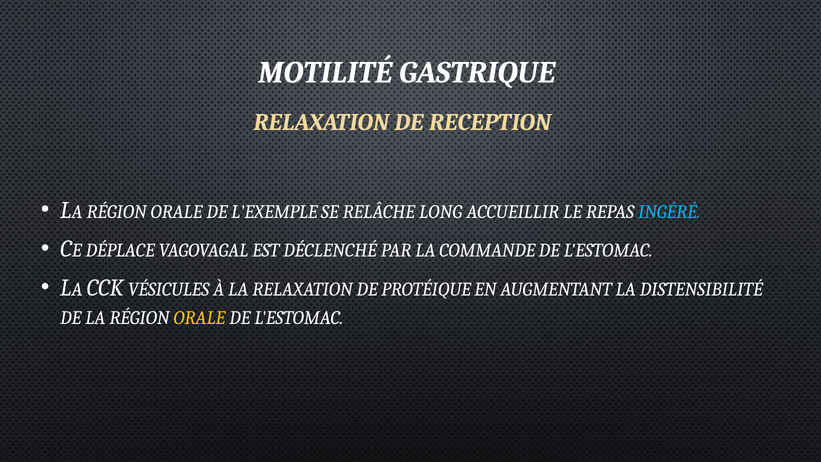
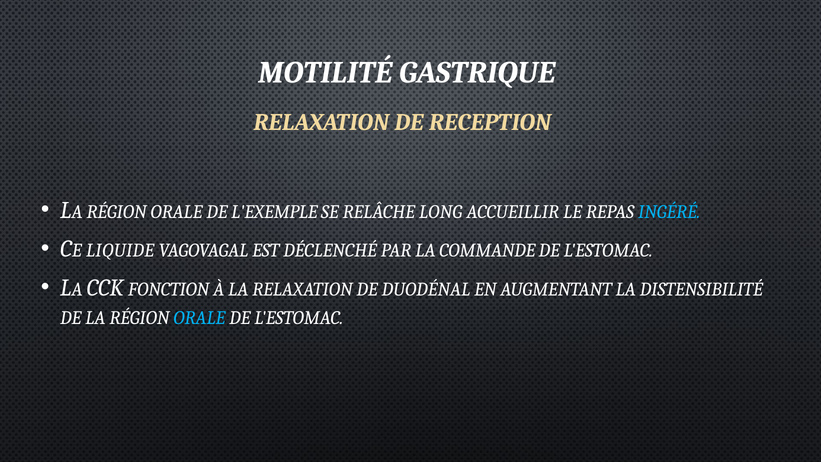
DÉPLACE: DÉPLACE -> LIQUIDE (120, 251)
VÉSICULES: VÉSICULES -> FONCTION (169, 289)
PROTÉIQUE: PROTÉIQUE -> DUODÉNAL (426, 289)
ORALE colour: yellow -> light blue (199, 318)
